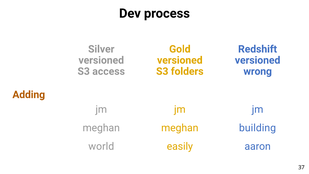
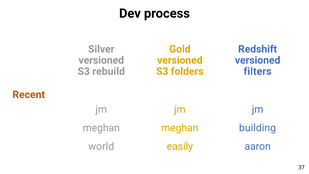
access: access -> rebuild (109, 71)
wrong: wrong -> filters (258, 71)
Adding: Adding -> Recent (29, 95)
